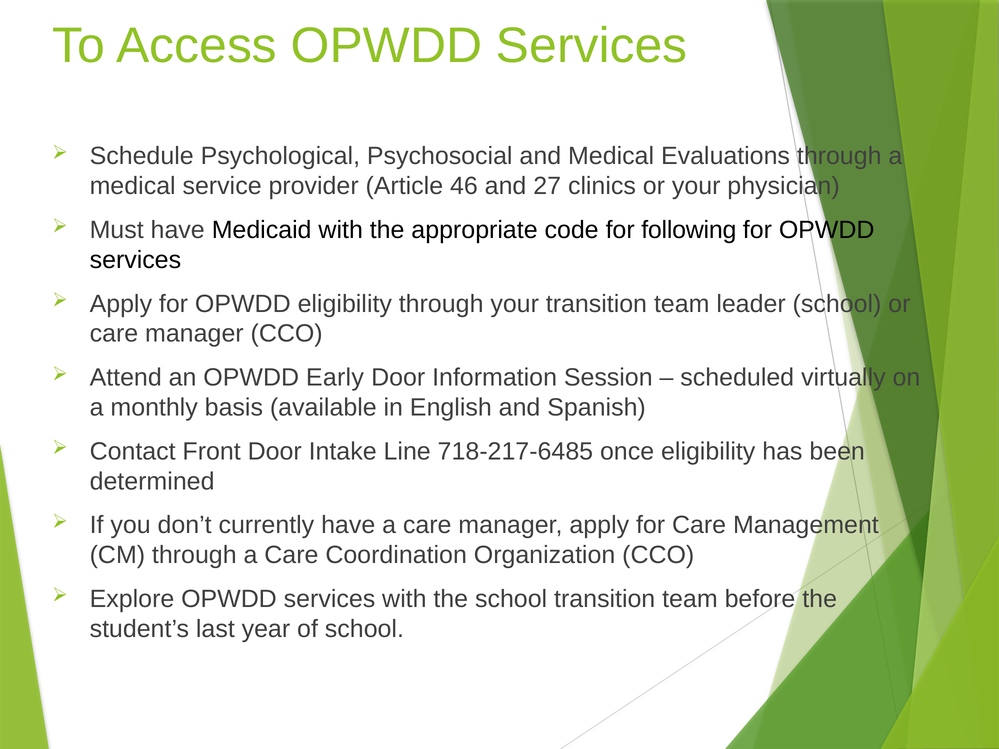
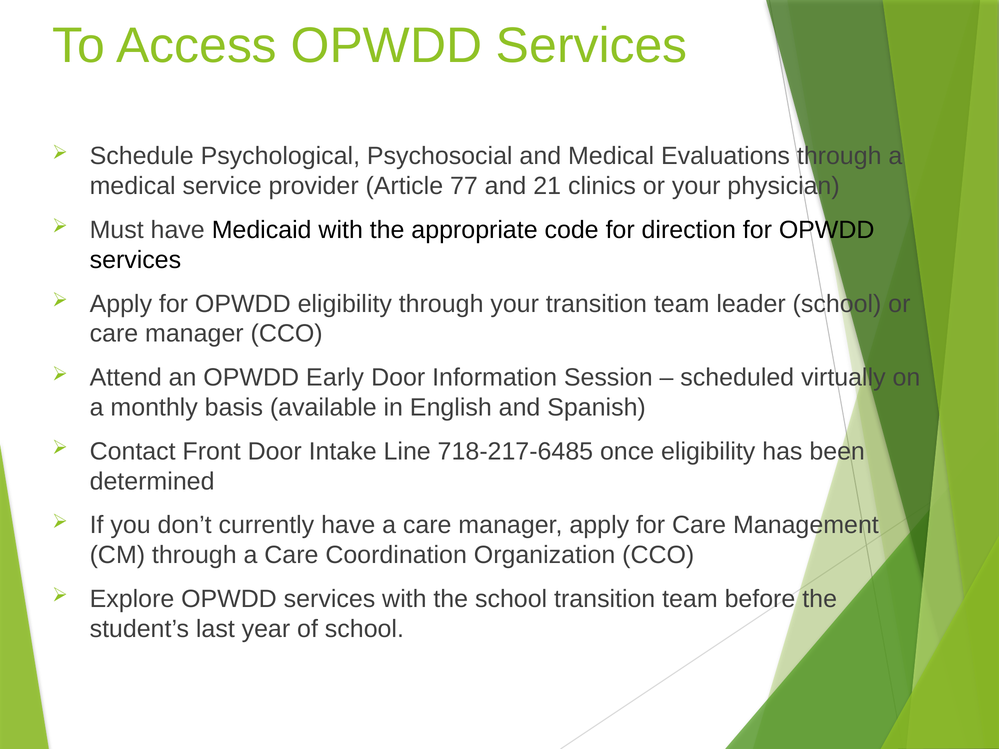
46: 46 -> 77 (464, 186)
27: 27 -> 21 (547, 186)
following: following -> direction (689, 230)
